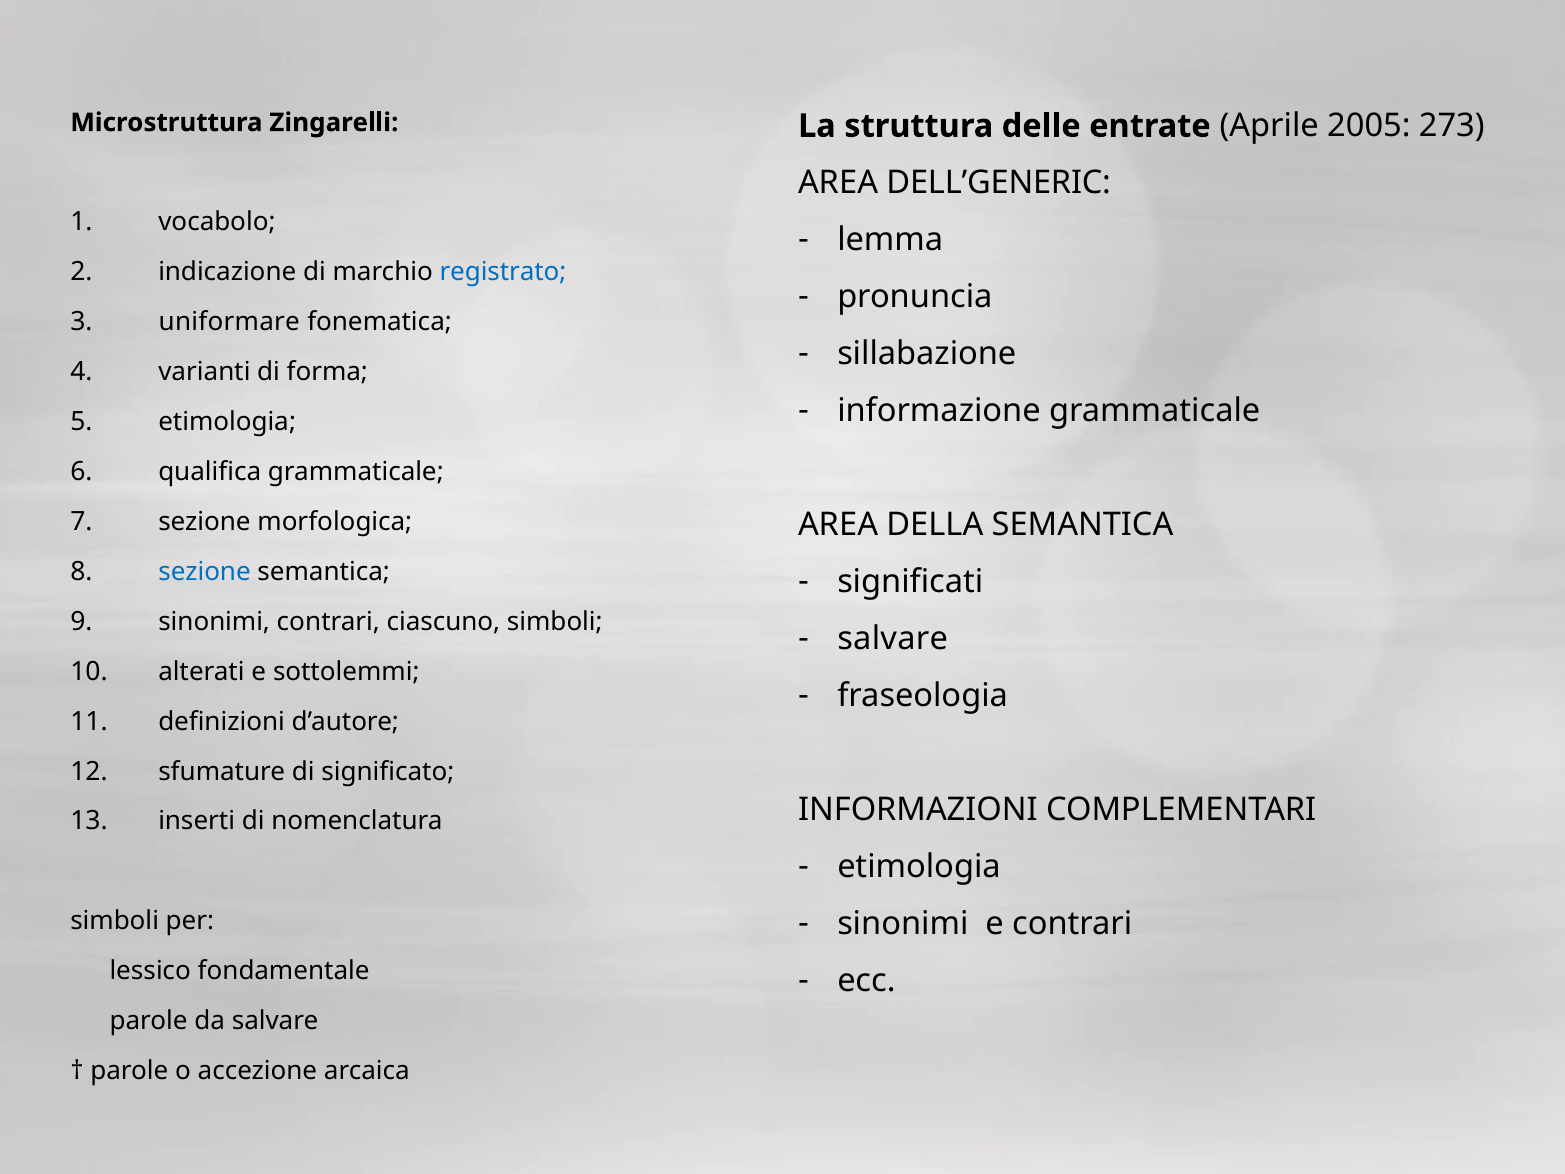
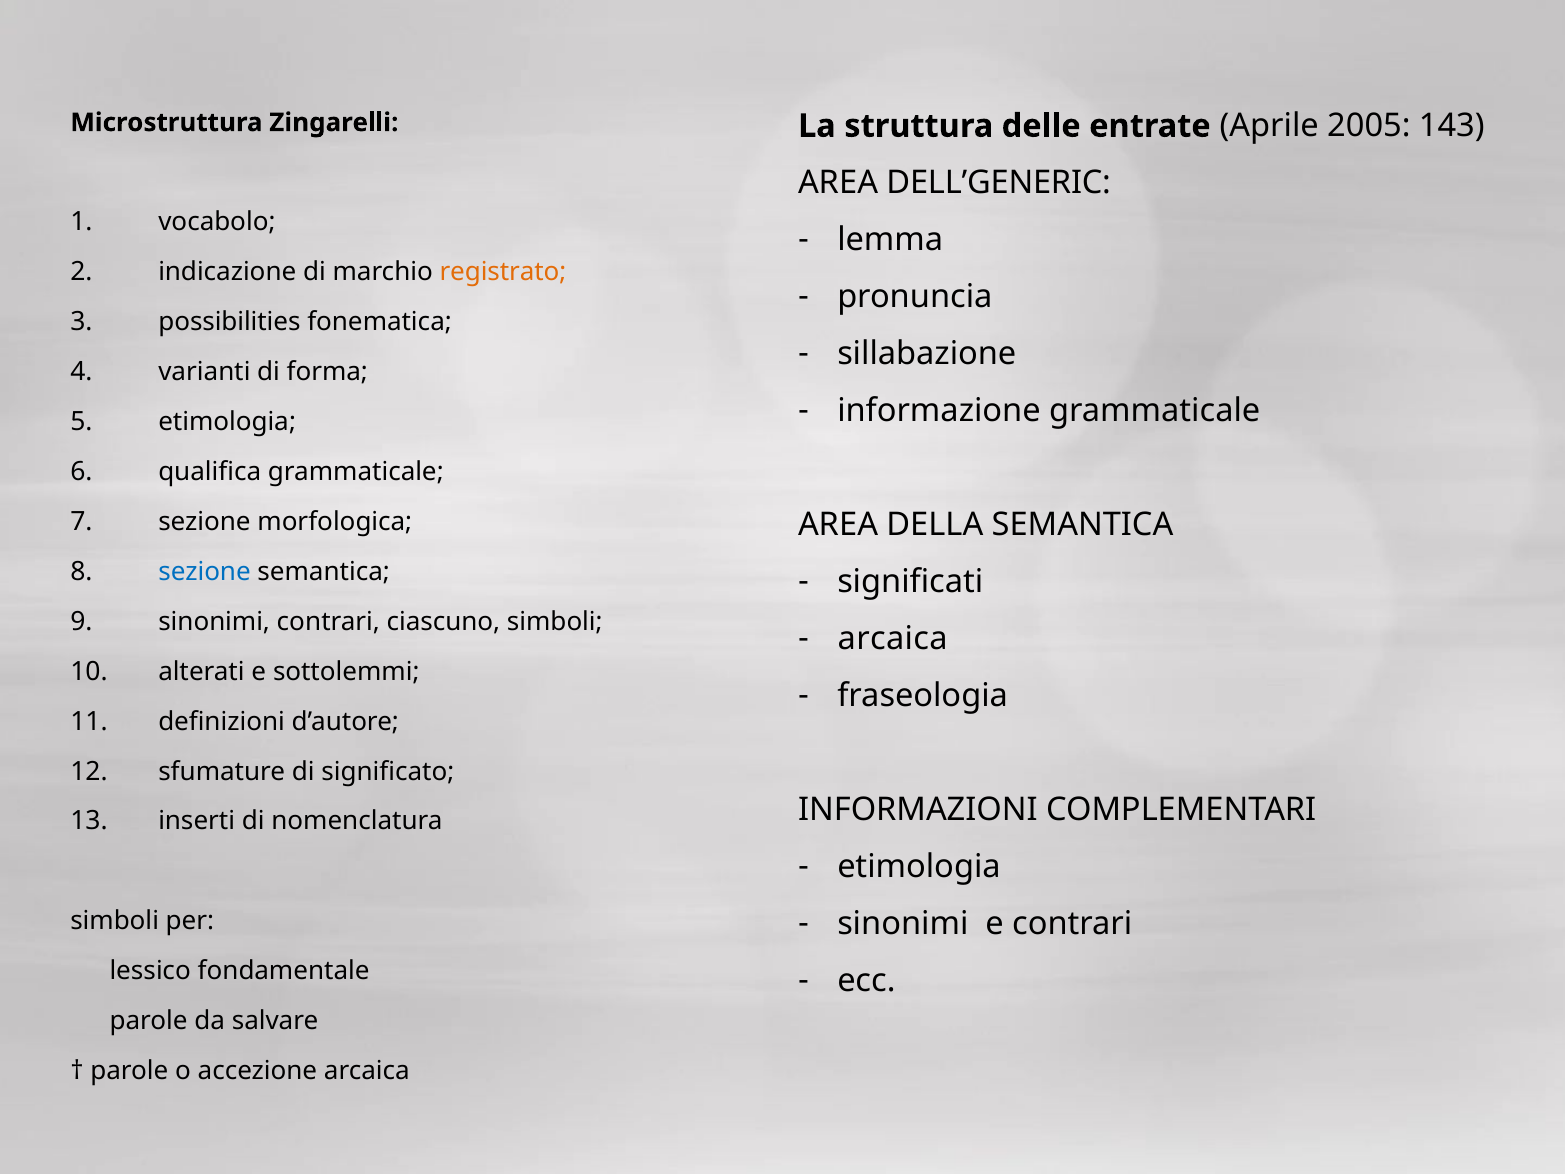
273: 273 -> 143 (1452, 126)
registrato colour: blue -> orange (503, 272)
uniformare: uniformare -> possibilities (229, 322)
salvare: salvare -> arcaica (893, 639)
